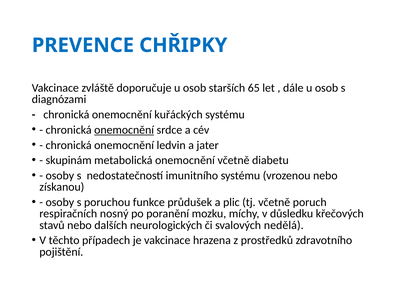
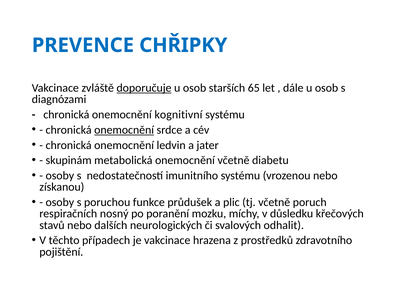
doporučuje underline: none -> present (144, 88)
kuřáckých: kuřáckých -> kognitivní (178, 115)
nedělá: nedělá -> odhalit (284, 225)
